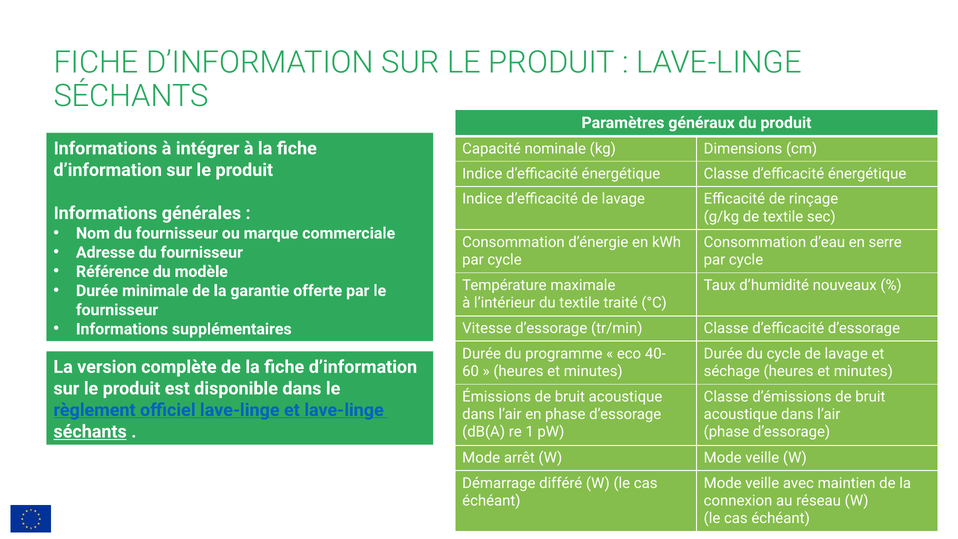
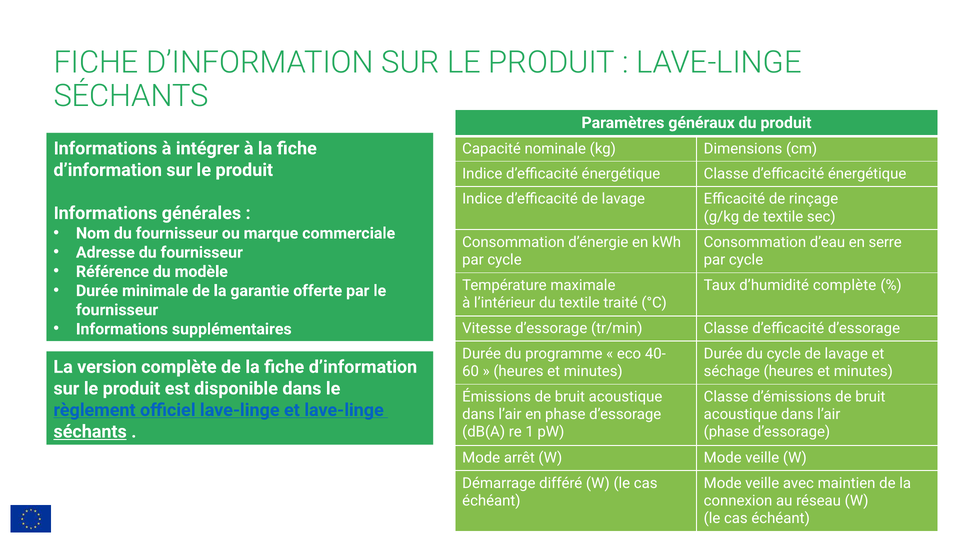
d’humidité nouveaux: nouveaux -> complète (845, 285)
